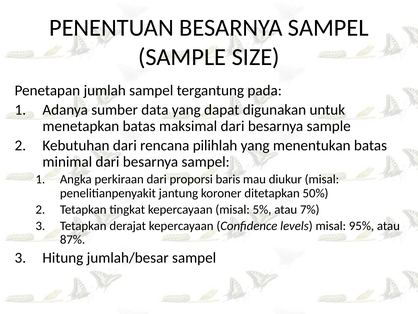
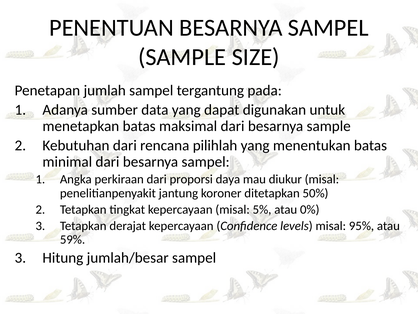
baris: baris -> daya (228, 179)
7%: 7% -> 0% (310, 209)
87%: 87% -> 59% (73, 239)
